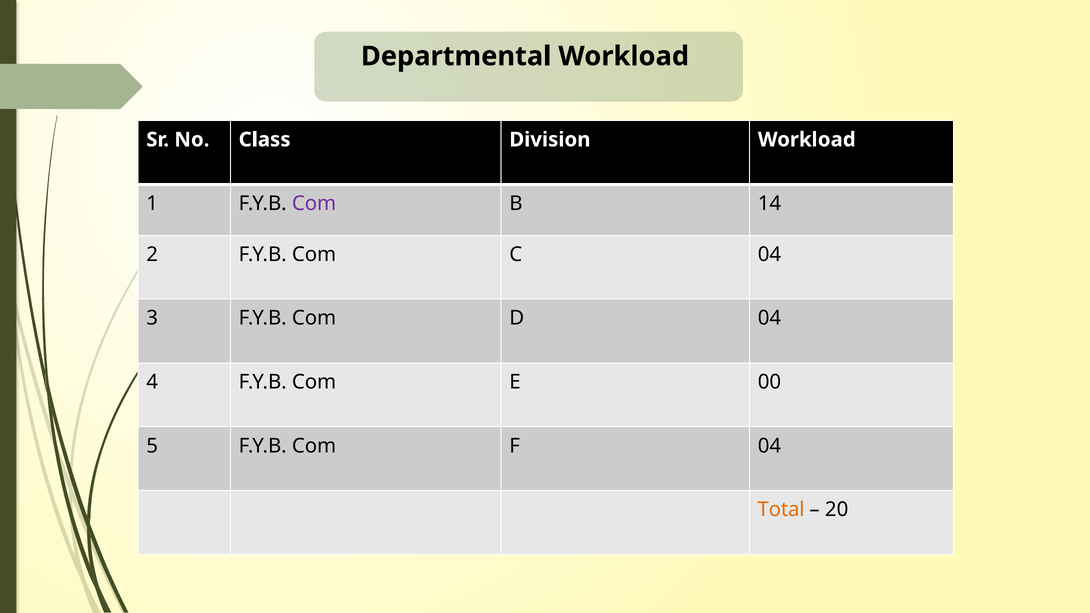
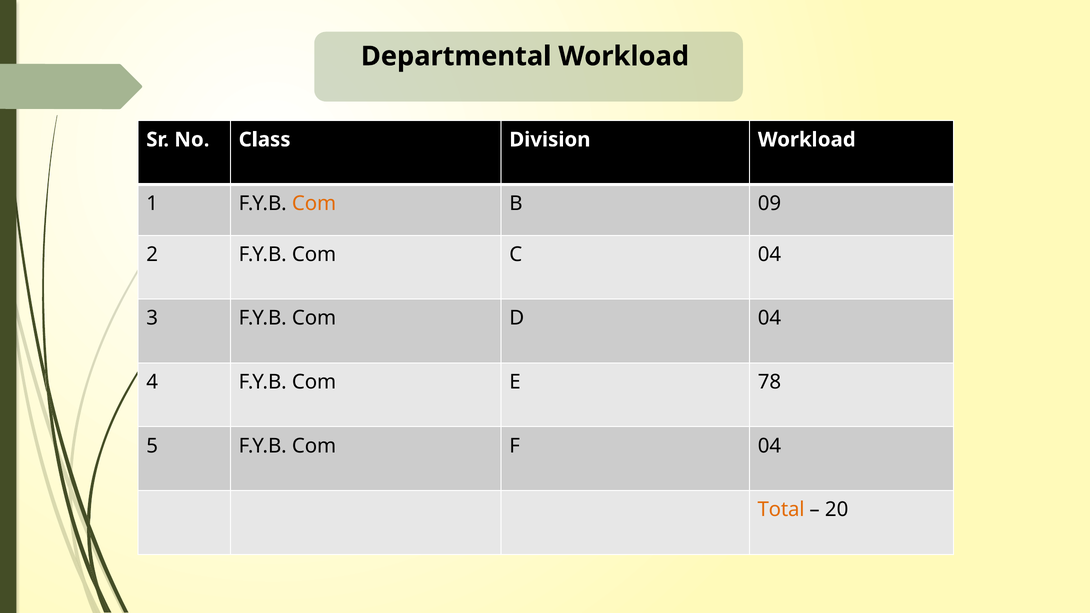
Com colour: purple -> orange (314, 203)
14: 14 -> 09 (770, 203)
00: 00 -> 78 (770, 382)
